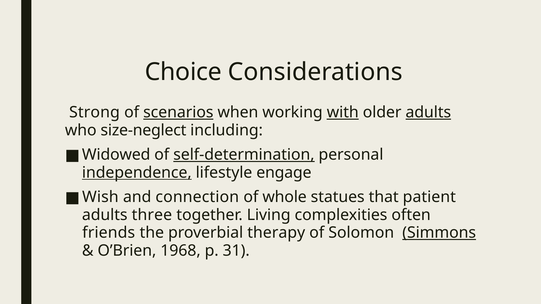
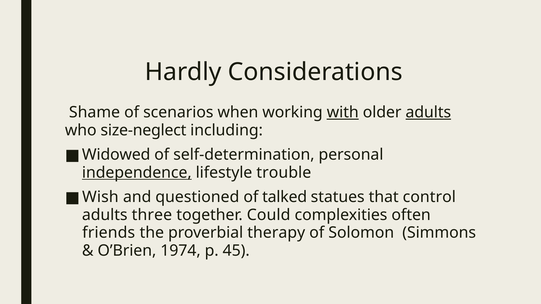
Choice: Choice -> Hardly (183, 72)
Strong: Strong -> Shame (95, 113)
scenarios underline: present -> none (178, 113)
self-determination underline: present -> none (244, 155)
engage: engage -> trouble (284, 173)
connection: connection -> questioned (197, 197)
whole: whole -> talked (285, 197)
patient: patient -> control (429, 197)
Living: Living -> Could (269, 215)
Simmons underline: present -> none (439, 233)
1968: 1968 -> 1974 (181, 251)
31: 31 -> 45 (236, 251)
